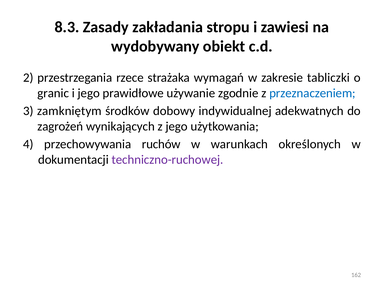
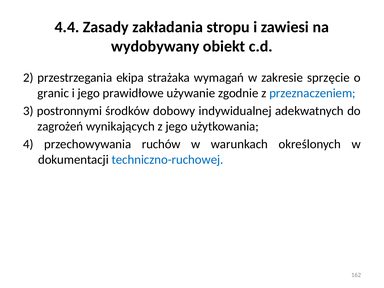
8.3: 8.3 -> 4.4 (67, 27)
rzece: rzece -> ekipa (130, 78)
tabliczki: tabliczki -> sprzęcie (328, 78)
zamkniętym: zamkniętym -> postronnymi (69, 111)
techniczno-ruchowej colour: purple -> blue (168, 160)
